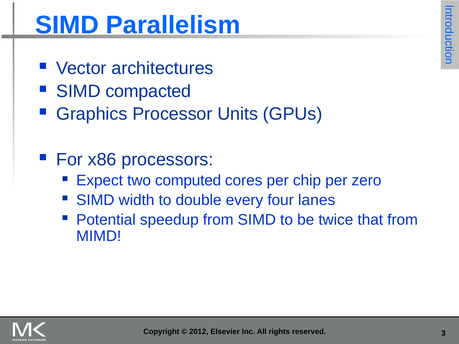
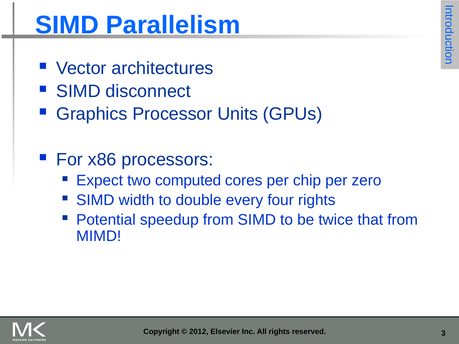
compacted: compacted -> disconnect (148, 91)
four lanes: lanes -> rights (317, 200)
